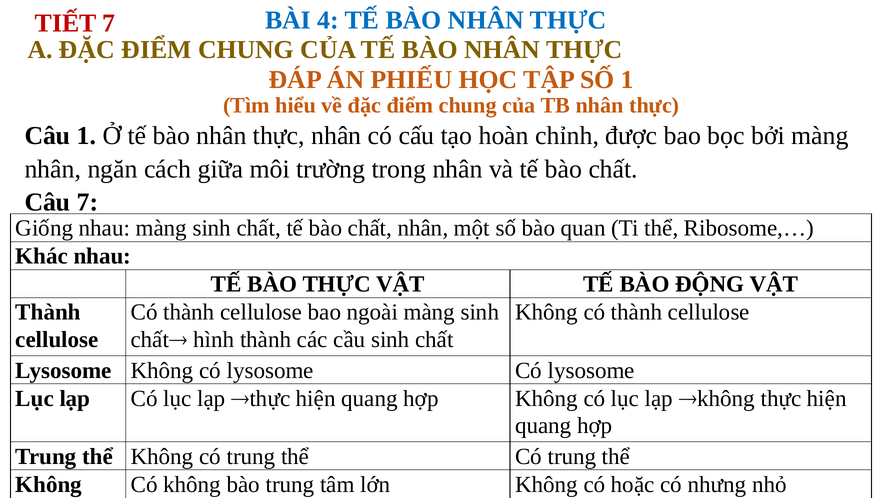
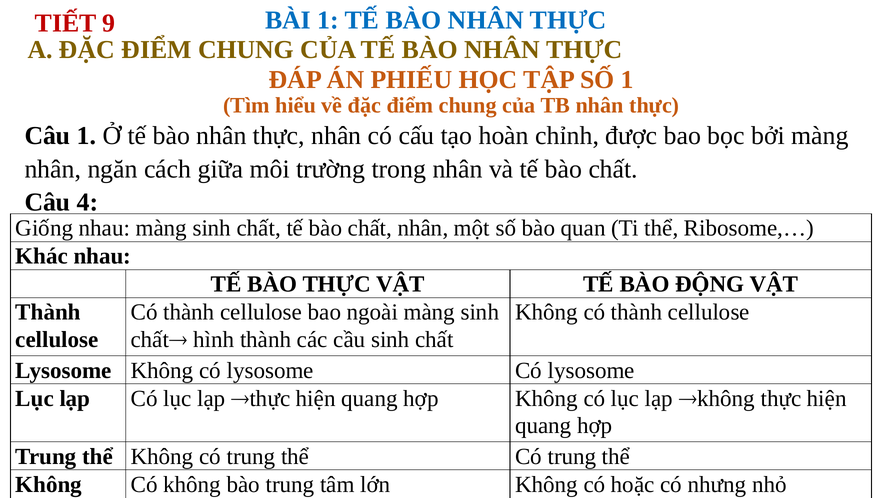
BÀI 4: 4 -> 1 (328, 20)
TIẾT 7: 7 -> 9 (109, 23)
Câu 7: 7 -> 4 (88, 202)
